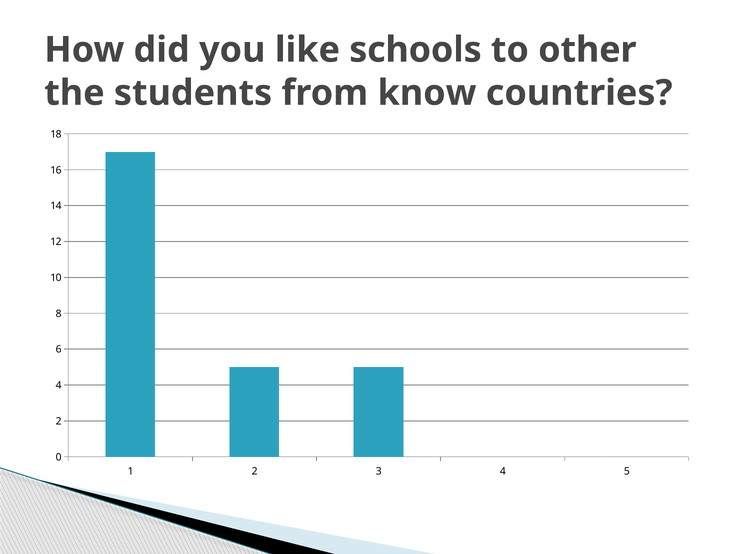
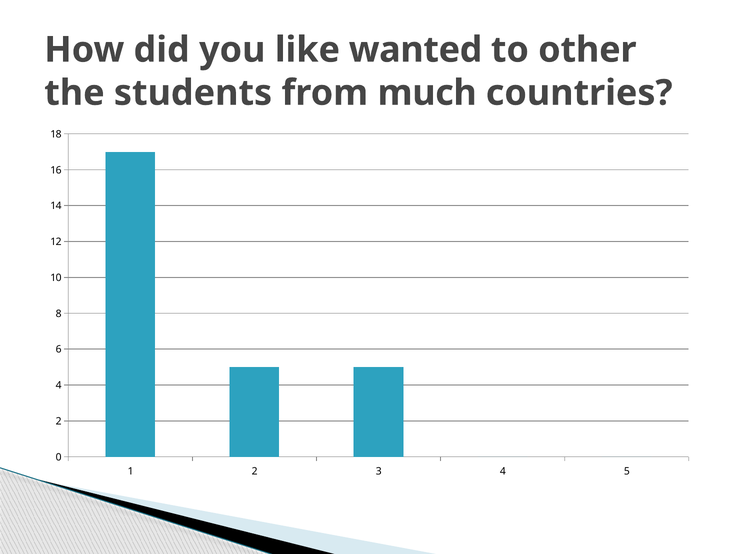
schools: schools -> wanted (416, 50)
know: know -> much (427, 93)
